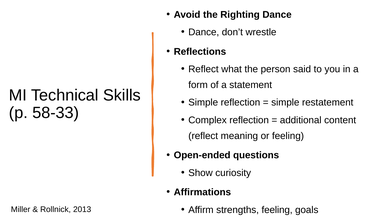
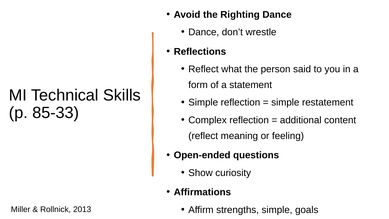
58-33: 58-33 -> 85-33 (56, 113)
strengths feeling: feeling -> simple (277, 210)
